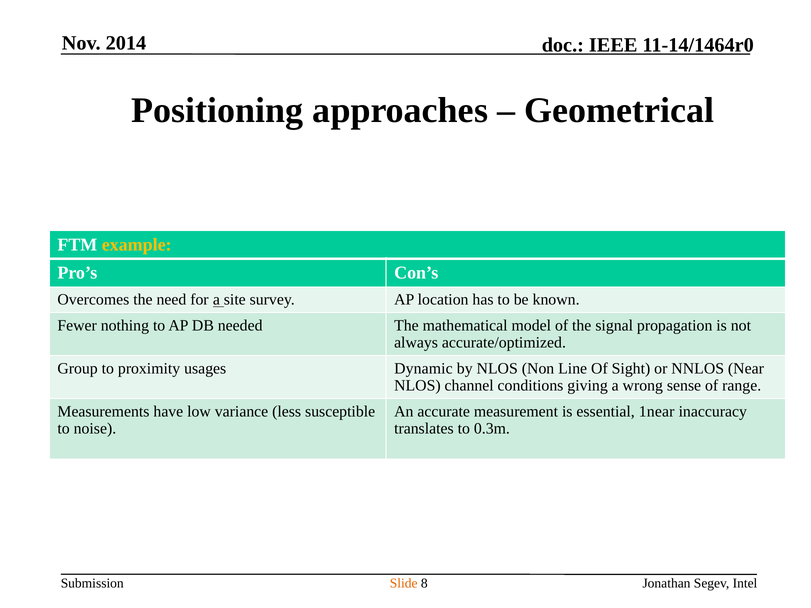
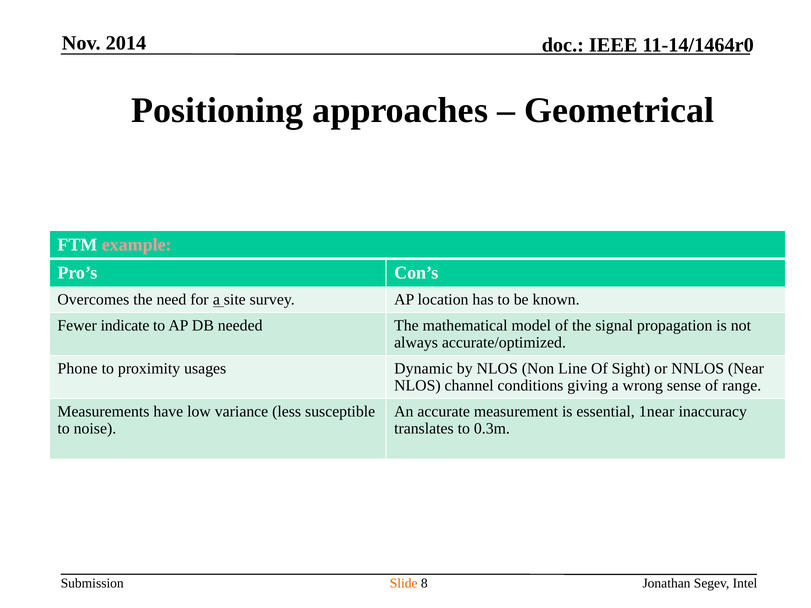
example colour: yellow -> pink (137, 245)
nothing: nothing -> indicate (125, 325)
Group: Group -> Phone (78, 368)
